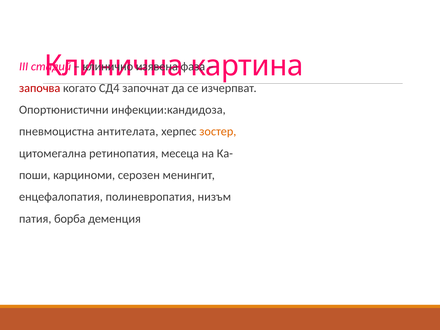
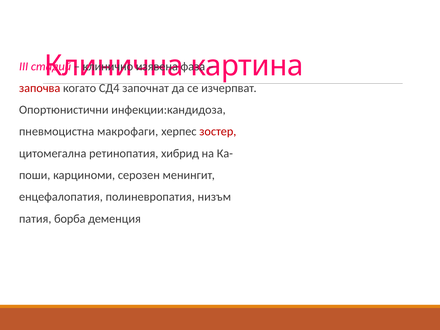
антителата: антителата -> макрофаги (128, 132)
зостер colour: orange -> red (218, 132)
месеца: месеца -> хибрид (180, 153)
